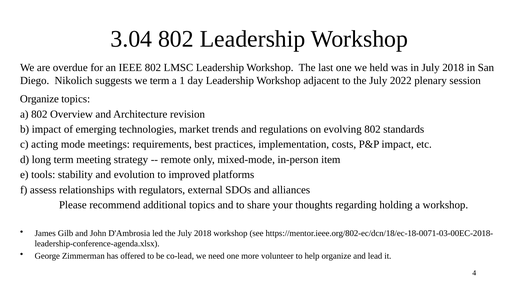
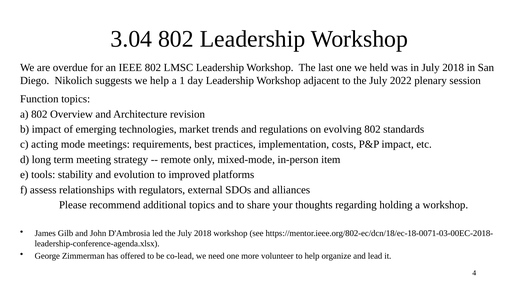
we term: term -> help (160, 81)
Organize: Organize -> Function (39, 99)
